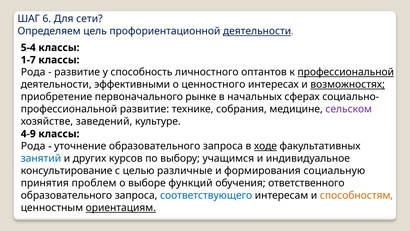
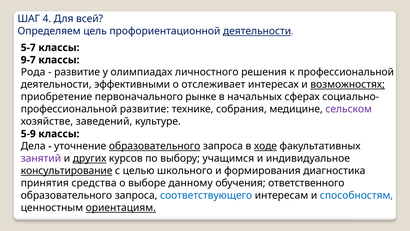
6: 6 -> 4 (47, 19)
сети: сети -> всей (90, 19)
5-4: 5-4 -> 5-7 (28, 48)
1-7: 1-7 -> 9-7 (28, 60)
способность: способность -> олимпиадах (141, 72)
оптантов: оптантов -> решения (264, 72)
профессиональной underline: present -> none (346, 72)
ценностного: ценностного -> отслеживает (213, 84)
4-9: 4-9 -> 5-9 (28, 134)
Рода: Рода -> Дела (33, 146)
образовательного underline: none -> present (155, 146)
занятий colour: blue -> purple (41, 158)
других underline: none -> present (90, 158)
консультирование underline: none -> present (67, 171)
различные: различные -> школьного (185, 171)
социальную: социальную -> диагностика (334, 171)
проблем: проблем -> средства (94, 183)
функций: функций -> данному (191, 183)
способностям colour: orange -> blue (357, 195)
